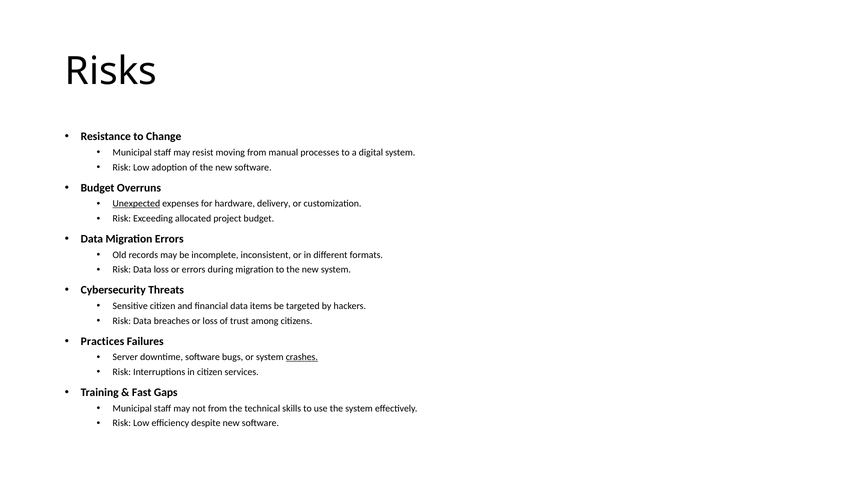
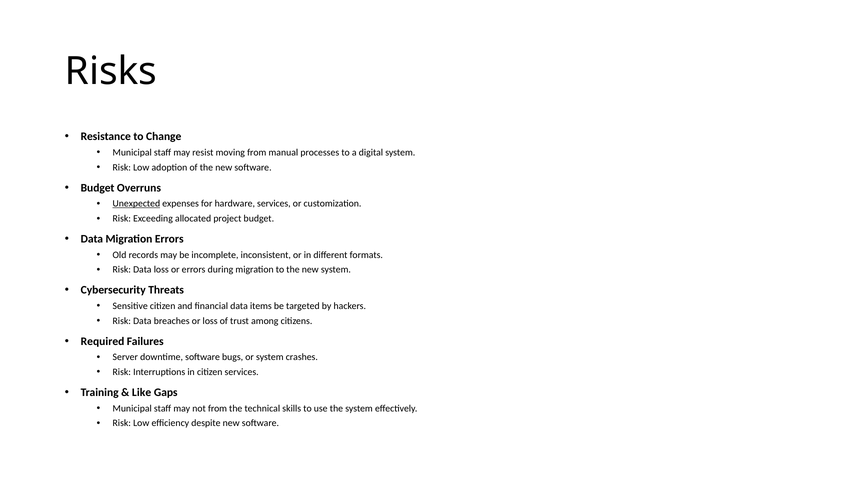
hardware delivery: delivery -> services (274, 204)
Practices: Practices -> Required (103, 341)
crashes underline: present -> none (302, 357)
Fast: Fast -> Like (142, 392)
